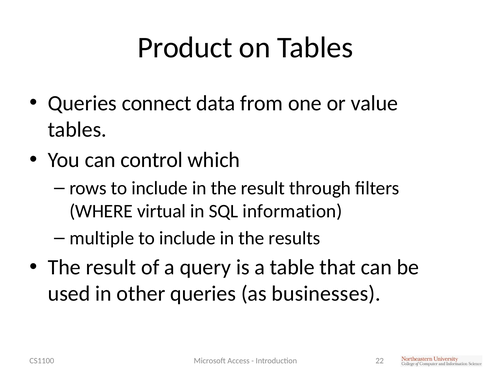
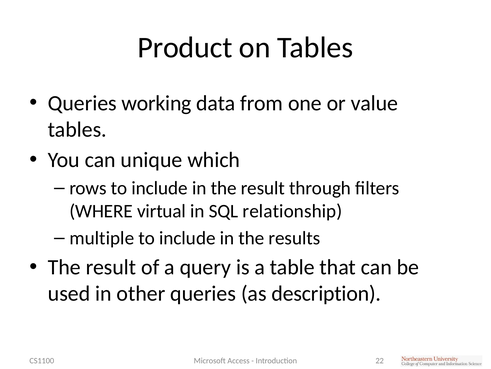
connect: connect -> working (157, 103)
control: control -> unique (152, 160)
information: information -> relationship (292, 211)
businesses: businesses -> description (326, 293)
